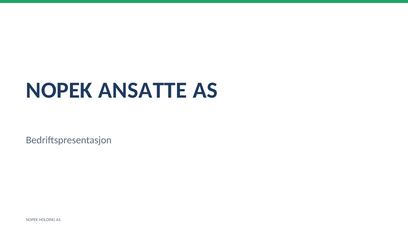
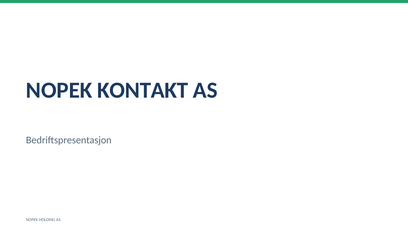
ANSATTE: ANSATTE -> KONTAKT (143, 90)
